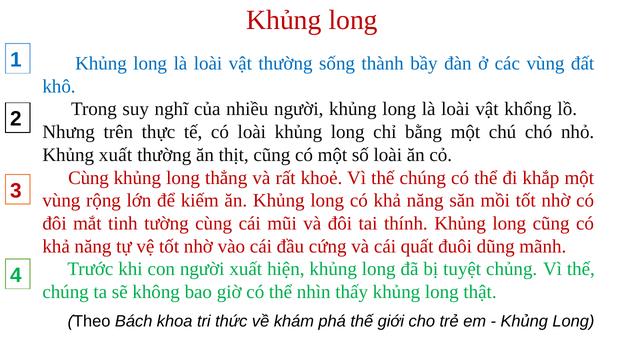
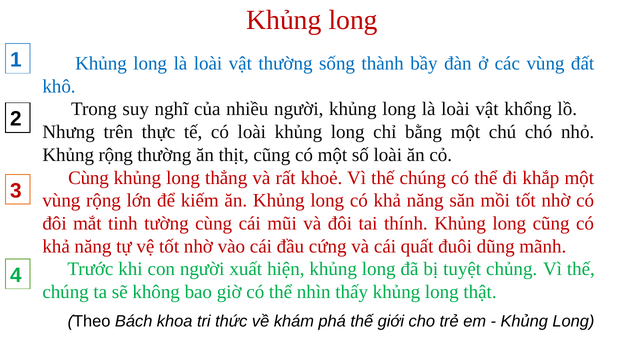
Khủng xuất: xuất -> rộng (116, 155)
